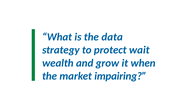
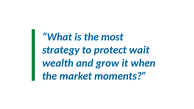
data: data -> most (112, 37)
impairing: impairing -> moments (120, 76)
